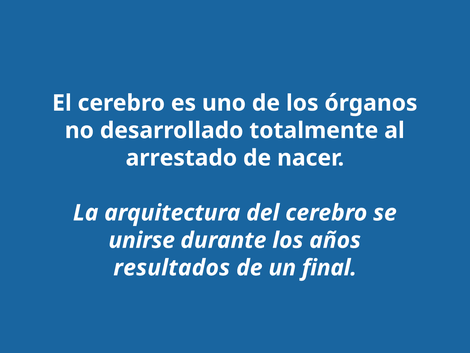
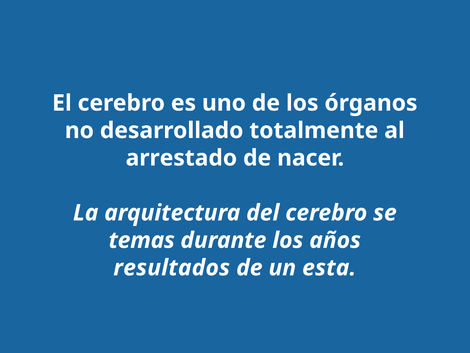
unirse: unirse -> temas (142, 240)
final: final -> esta (329, 267)
